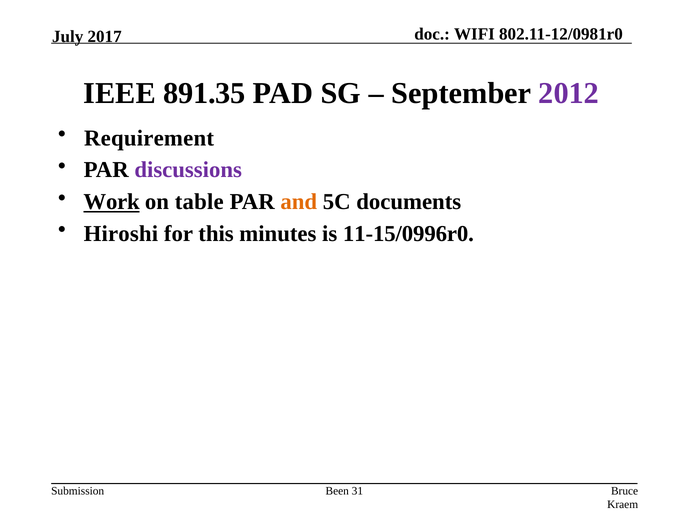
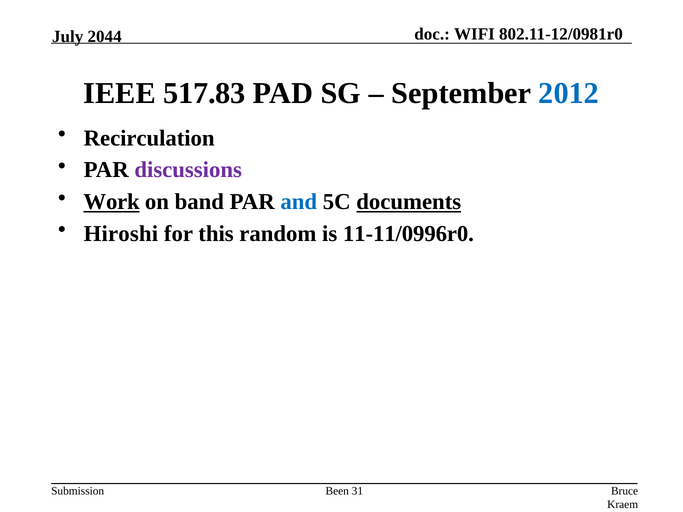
2017: 2017 -> 2044 (105, 37)
891.35: 891.35 -> 517.83 (204, 93)
2012 colour: purple -> blue (569, 93)
Requirement: Requirement -> Recirculation (149, 138)
table: table -> band (199, 202)
and colour: orange -> blue (299, 202)
documents underline: none -> present (409, 202)
minutes: minutes -> random (278, 234)
11-15/0996r0: 11-15/0996r0 -> 11-11/0996r0 (408, 234)
